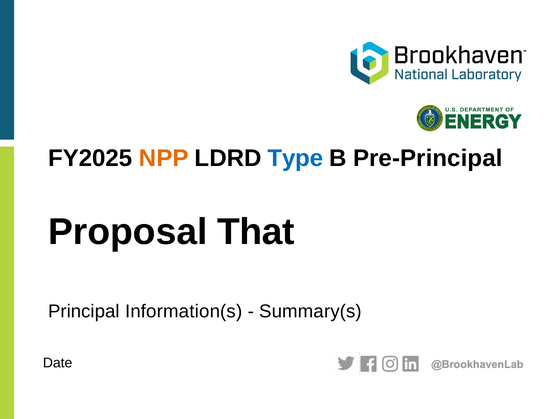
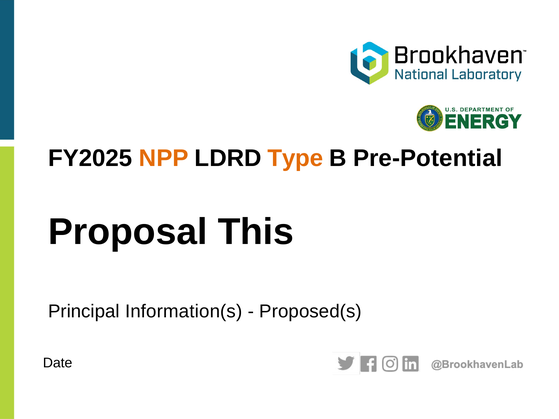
Type colour: blue -> orange (295, 158)
Pre-Principal: Pre-Principal -> Pre-Potential (428, 158)
That: That -> This (256, 232)
Summary(s: Summary(s -> Proposed(s (311, 311)
